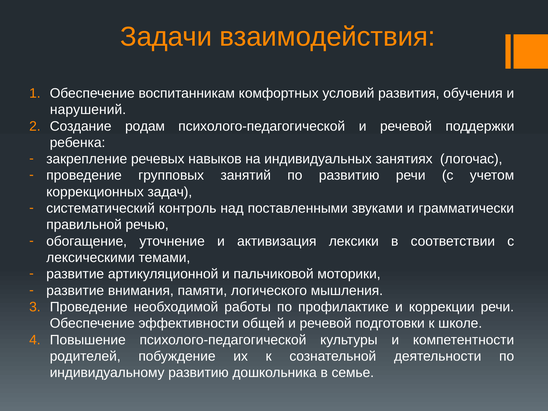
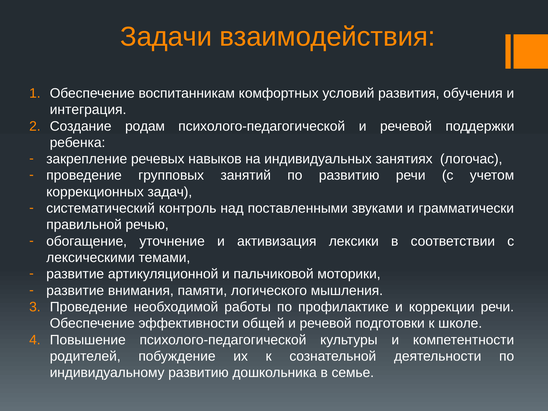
нарушений: нарушений -> интеграция (88, 110)
